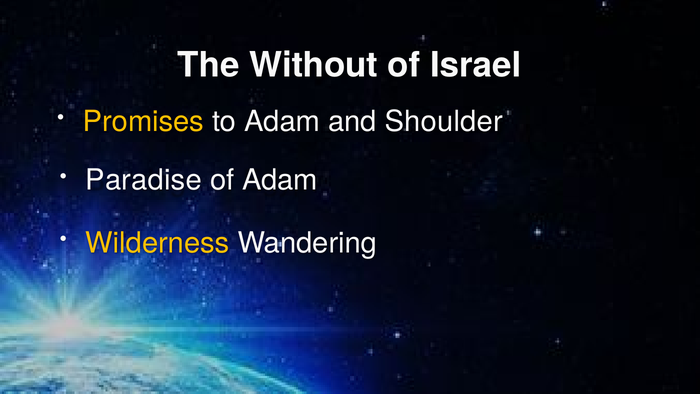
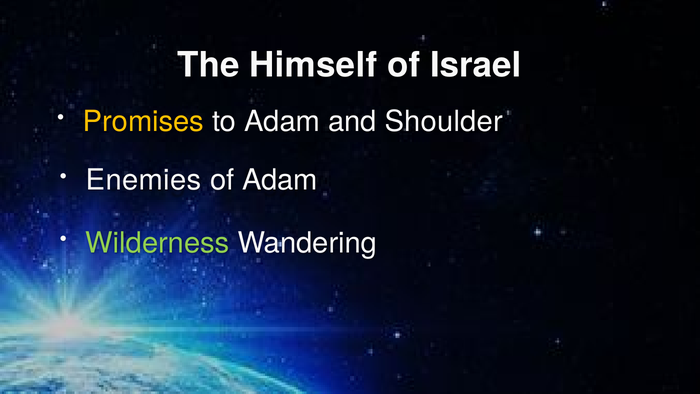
Without: Without -> Himself (313, 65)
Paradise: Paradise -> Enemies (144, 180)
Wilderness colour: yellow -> light green (157, 243)
